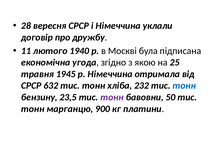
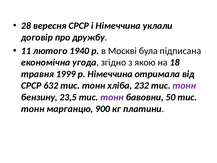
25: 25 -> 18 (175, 62)
1945: 1945 -> 1999 (66, 74)
тонн colour: blue -> purple (184, 86)
